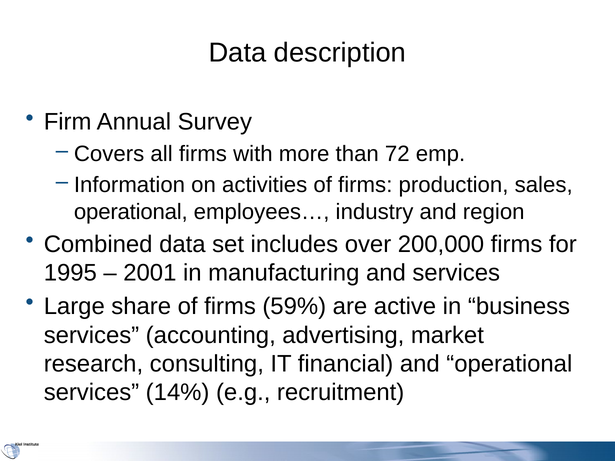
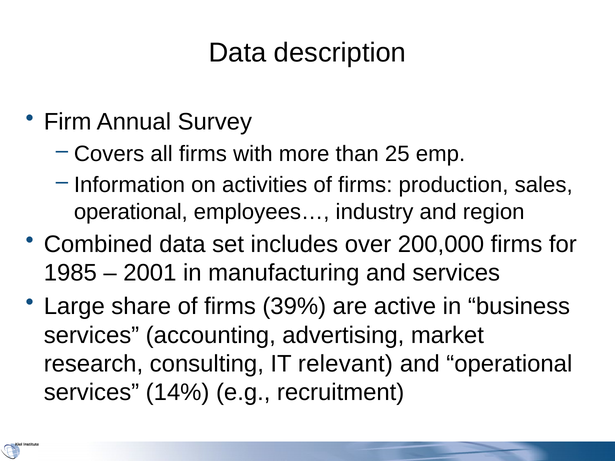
72: 72 -> 25 (397, 154)
1995: 1995 -> 1985 (70, 273)
59%: 59% -> 39% (294, 307)
financial: financial -> relevant (345, 364)
